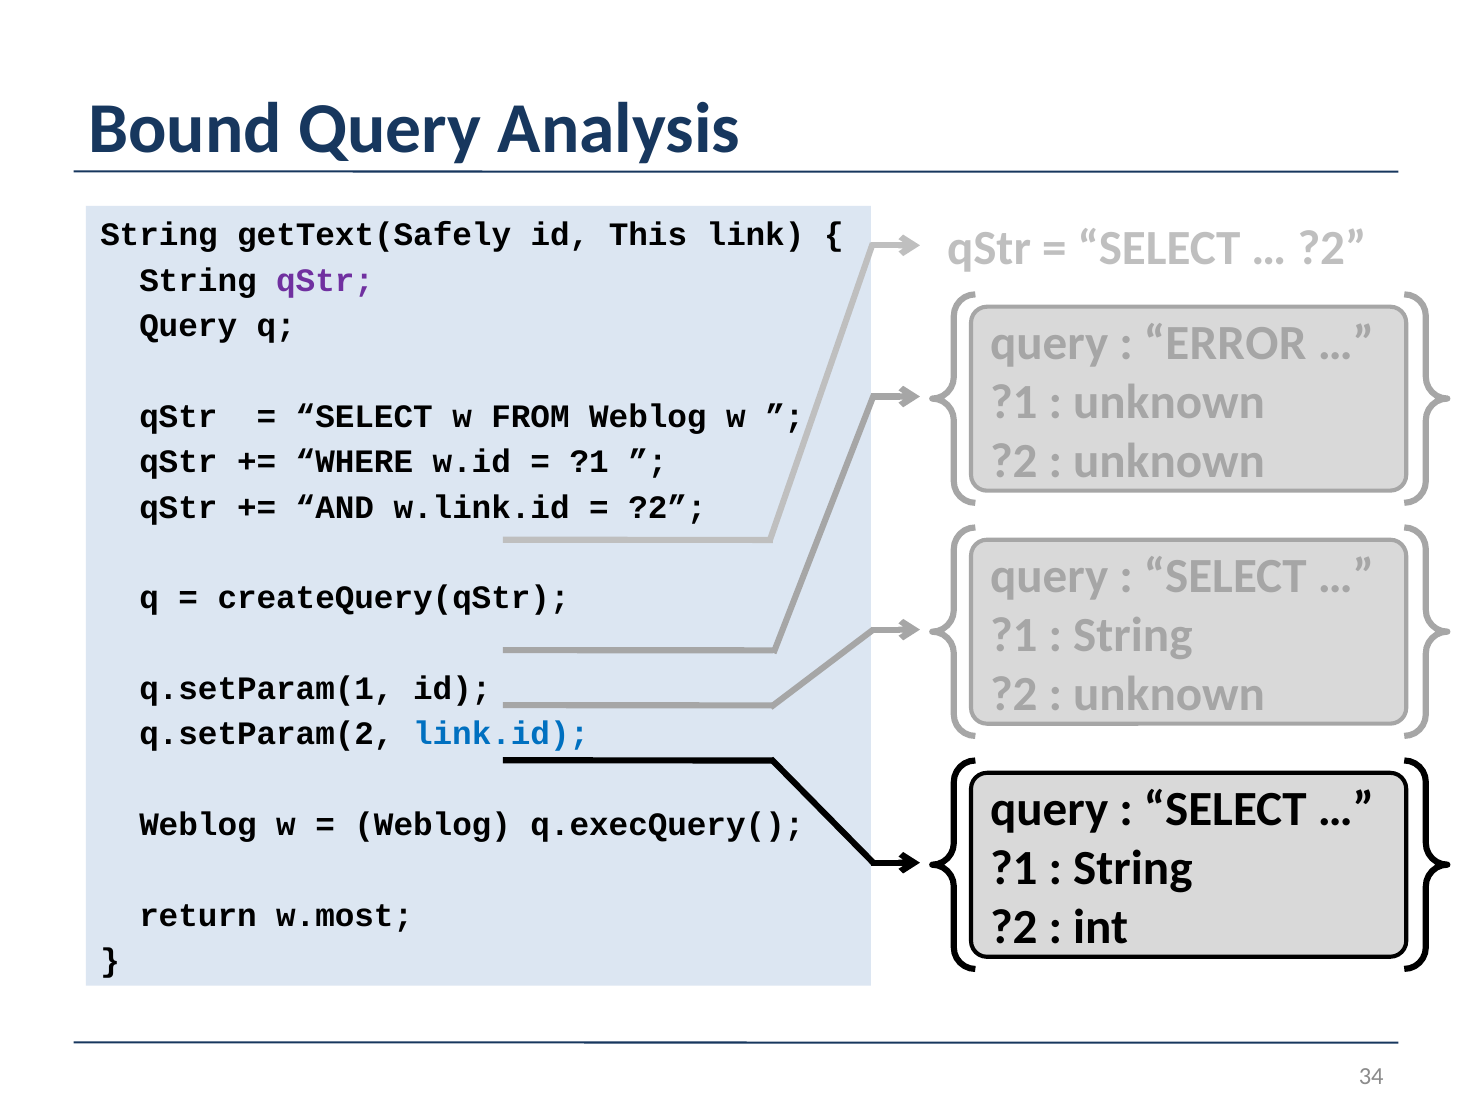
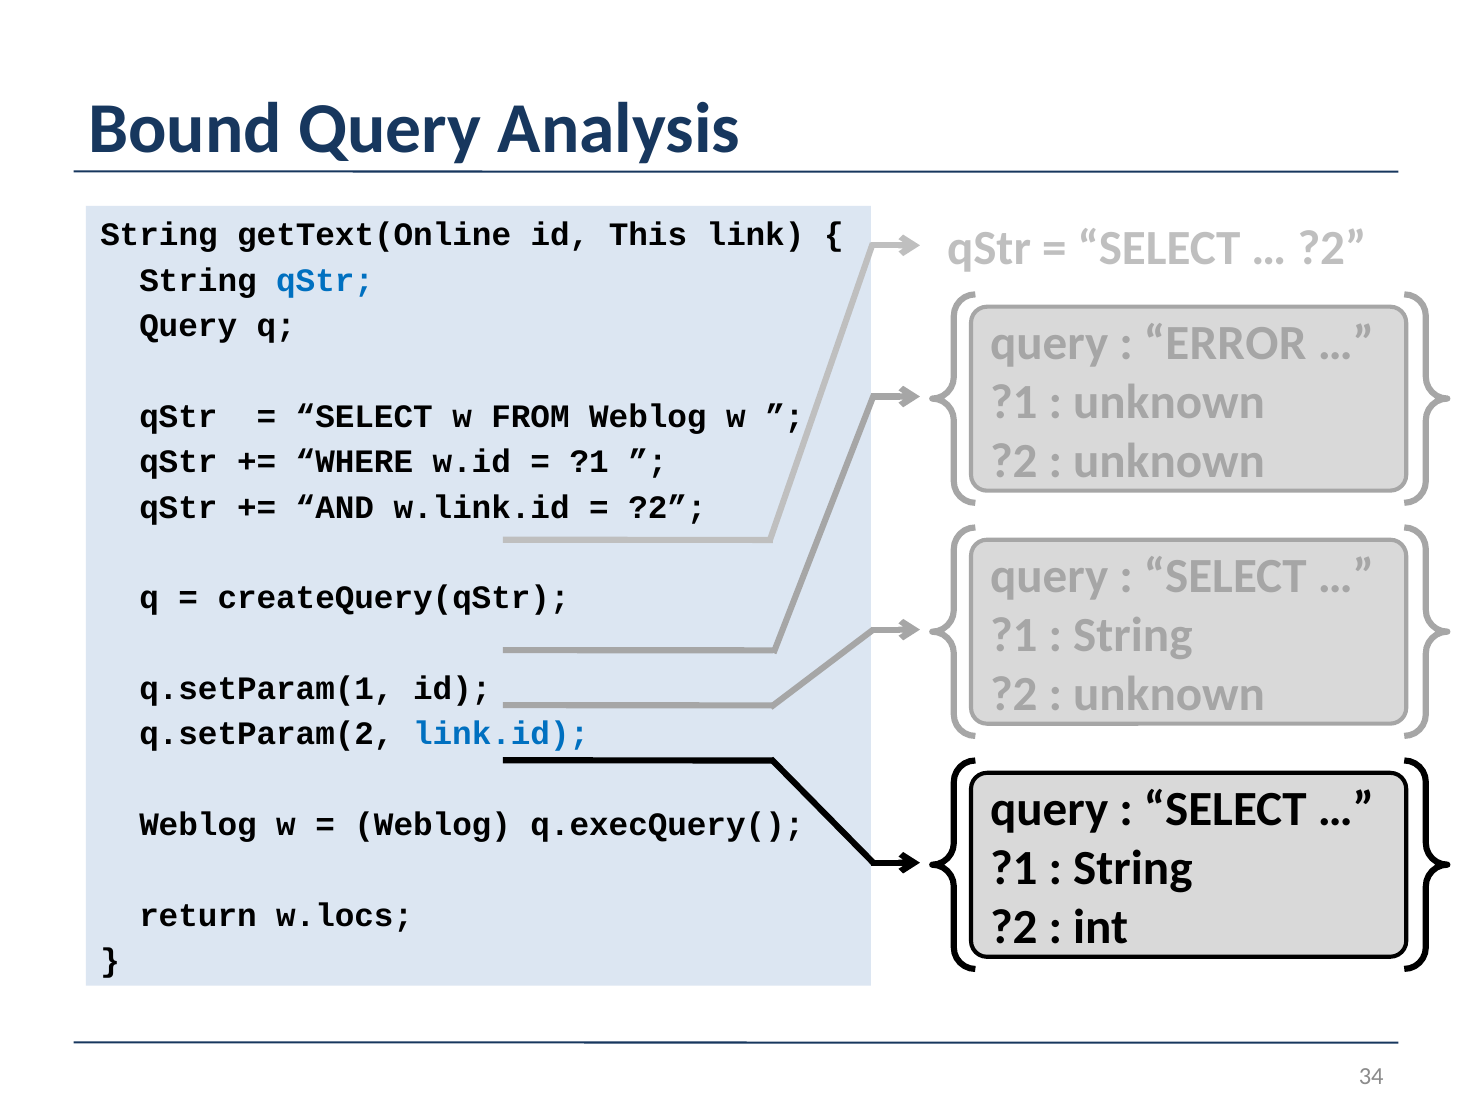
getText(Safely: getText(Safely -> getText(Online (374, 235)
qStr colour: purple -> blue (325, 280)
w.most: w.most -> w.locs (345, 916)
